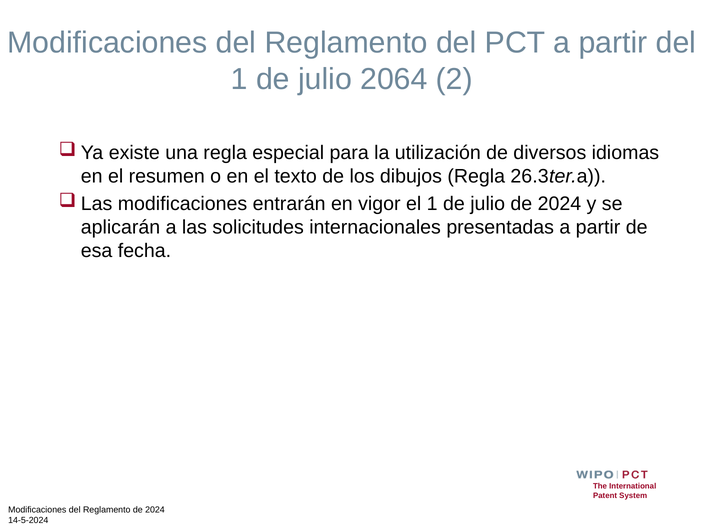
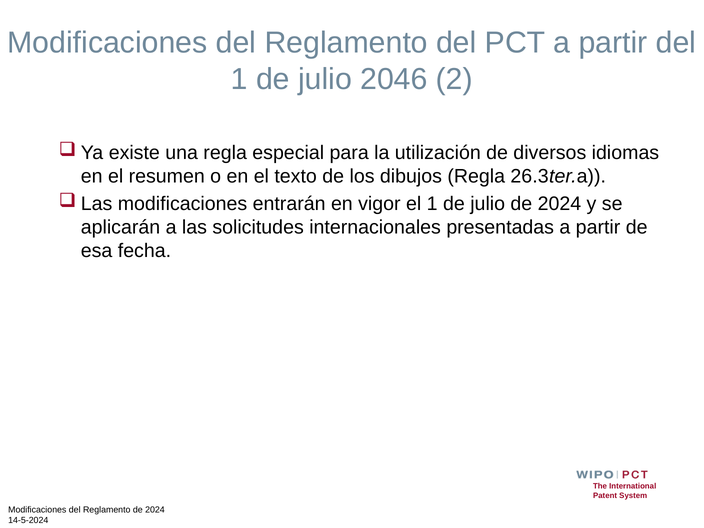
2064: 2064 -> 2046 (394, 79)
